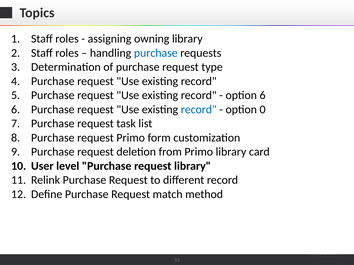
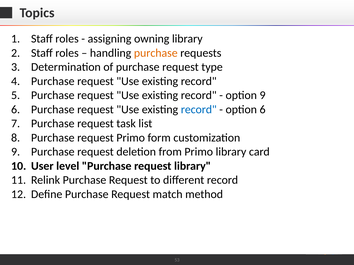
purchase colour: blue -> orange (156, 53)
option 6: 6 -> 9 (263, 95)
option 0: 0 -> 6 (263, 110)
